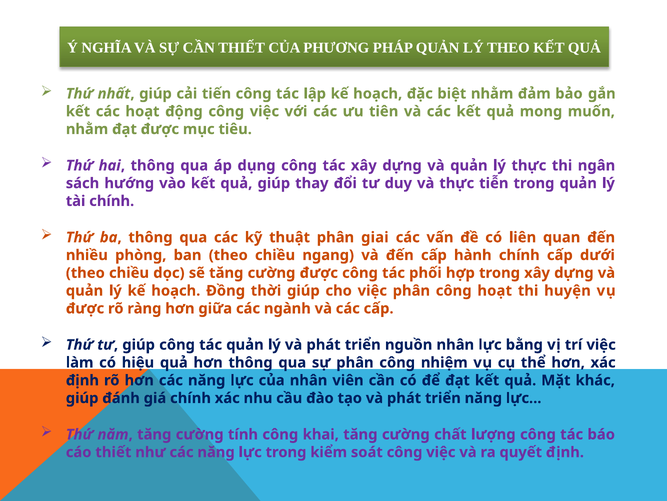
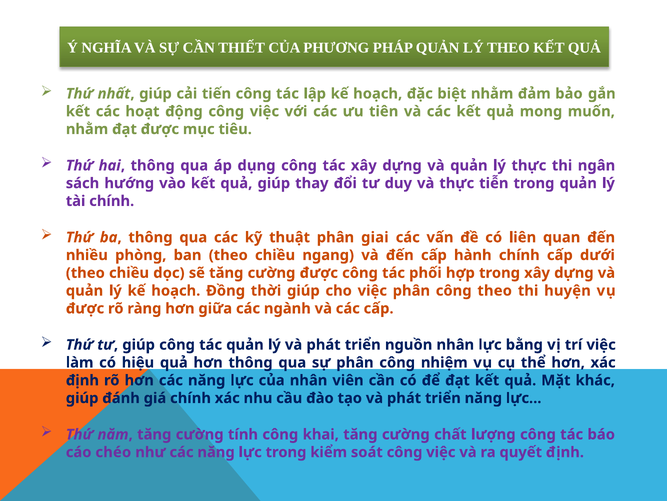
công hoạt: hoạt -> theo (495, 290)
cáo thiết: thiết -> chéo (113, 452)
